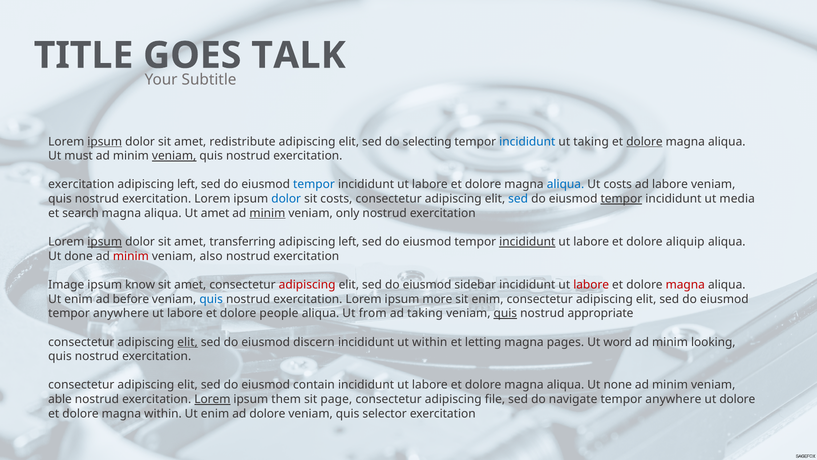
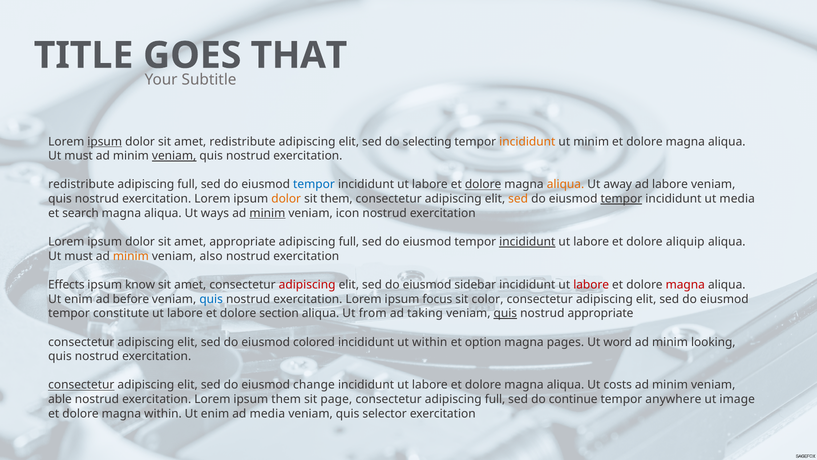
TALK: TALK -> THAT (299, 55)
incididunt colour: blue -> orange (527, 141)
ut taking: taking -> minim (591, 141)
dolore underline: present -> none (644, 141)
exercitation: exercitation -> redistribute (81, 184)
left: left -> full (188, 184)
dolore underline: none -> present (483, 184)
aliqua colour: blue -> orange (566, 184)
Ut costs: costs -> away (618, 184)
dolor colour: blue -> orange (286, 199)
sit costs: costs -> them (336, 199)
sed colour: blue -> orange (518, 199)
Ut amet: amet -> ways (215, 213)
only: only -> icon (348, 213)
ipsum underline: present -> none (105, 242)
amet transferring: transferring -> appropriate (243, 242)
left: left -> full (349, 242)
done: done -> must (79, 256)
minim colour: red -> orange (131, 256)
Image: Image -> Effects (66, 285)
more: more -> focus (437, 299)
sit enim: enim -> color (488, 299)
anywhere: anywhere -> constitute (121, 313)
people: people -> section (279, 313)
elit underline: present -> none (188, 342)
discern: discern -> colored (314, 342)
letting: letting -> option (483, 342)
consectetur underline: none -> present (81, 385)
contain: contain -> change (314, 385)
none: none -> costs (618, 385)
Lorem underline: present -> none (212, 399)
consectetur adipiscing file: file -> full (495, 399)
navigate: navigate -> continue (573, 399)
ut dolore: dolore -> image (737, 399)
ad dolore: dolore -> media (267, 413)
